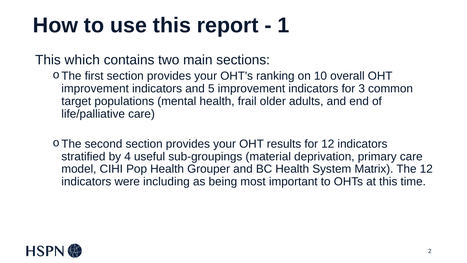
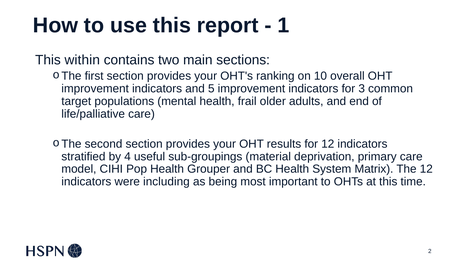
which: which -> within (82, 60)
